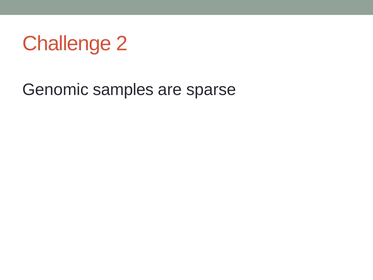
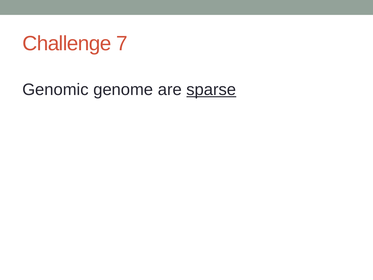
2: 2 -> 7 (122, 43)
samples: samples -> genome (123, 90)
sparse underline: none -> present (211, 90)
